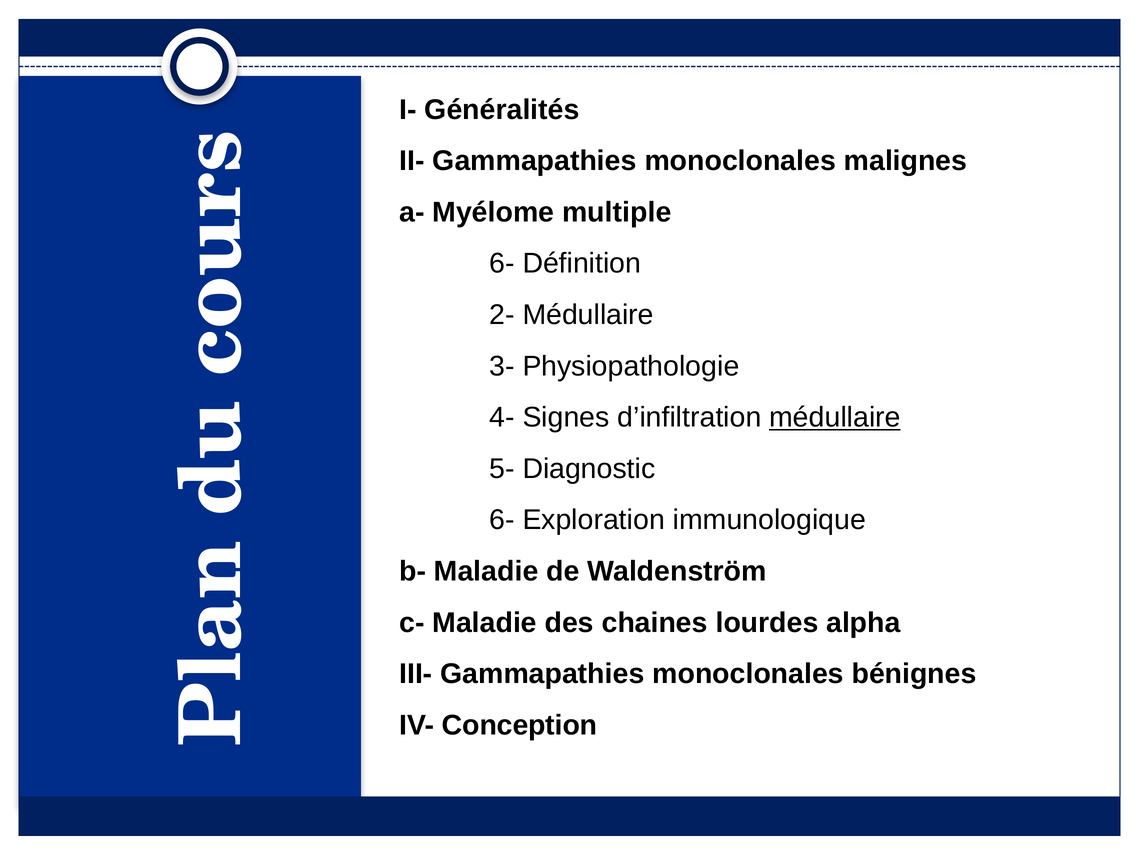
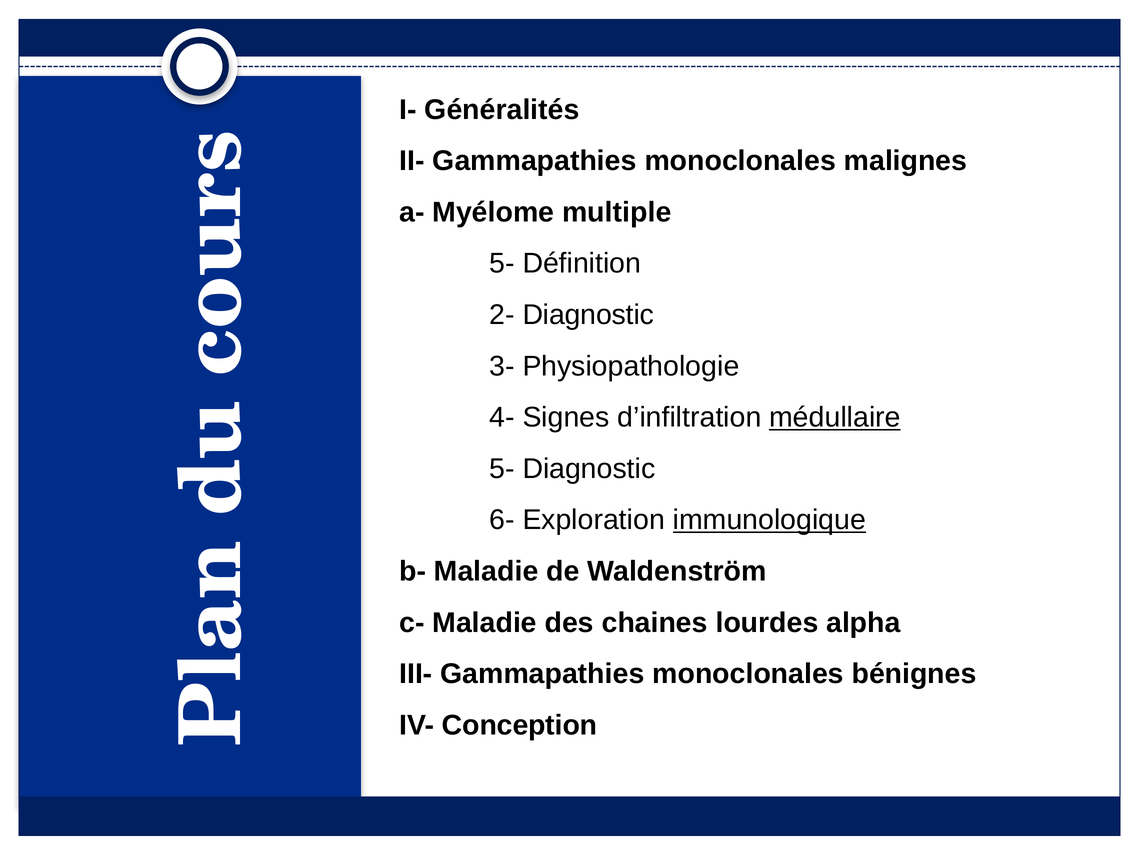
6-: 6- -> 5- (502, 264)
2- Médullaire: Médullaire -> Diagnostic (588, 315)
immunologique underline: none -> present (769, 520)
